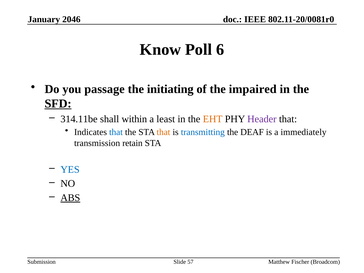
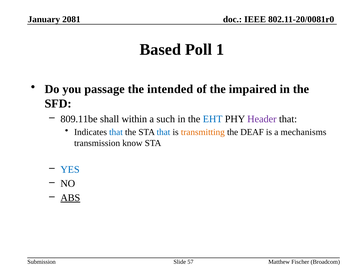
2046: 2046 -> 2081 (71, 19)
Know: Know -> Based (160, 50)
6: 6 -> 1 (220, 50)
initiating: initiating -> intended (170, 89)
SFD underline: present -> none (58, 104)
314.11be: 314.11be -> 809.11be (79, 119)
least: least -> such (166, 119)
EHT colour: orange -> blue (213, 119)
that colour: orange -> blue (163, 132)
transmitting colour: blue -> orange (203, 132)
immediately: immediately -> mechanisms (304, 132)
retain: retain -> know (132, 143)
